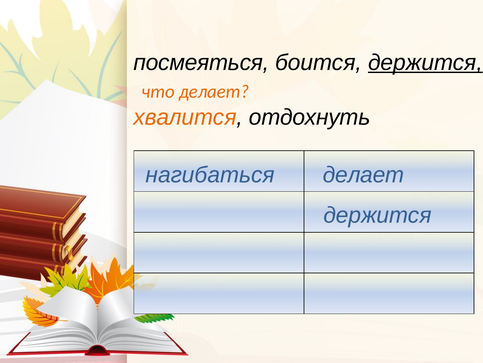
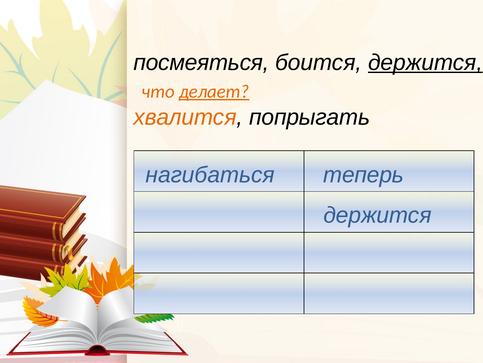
делает underline: none -> present (214, 91)
отдохнуть: отдохнуть -> попрыгать (310, 117)
нагибаться делает: делает -> теперь (364, 175)
